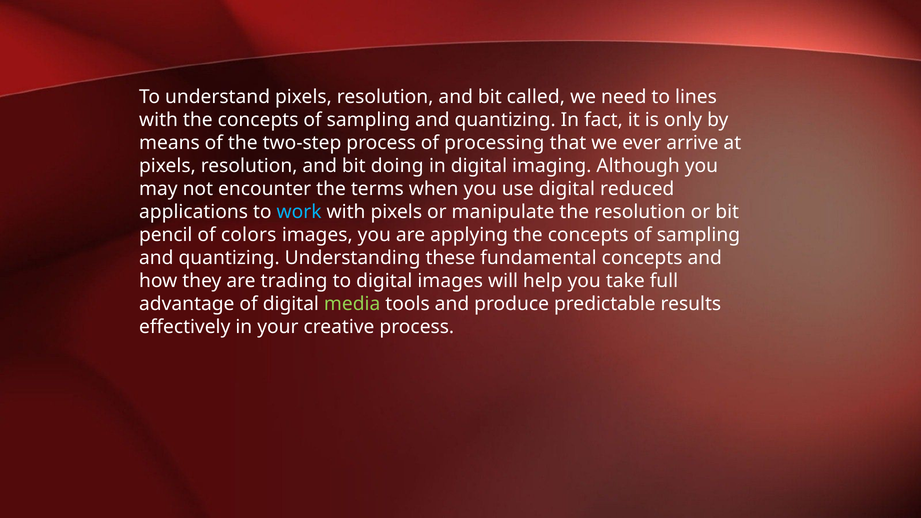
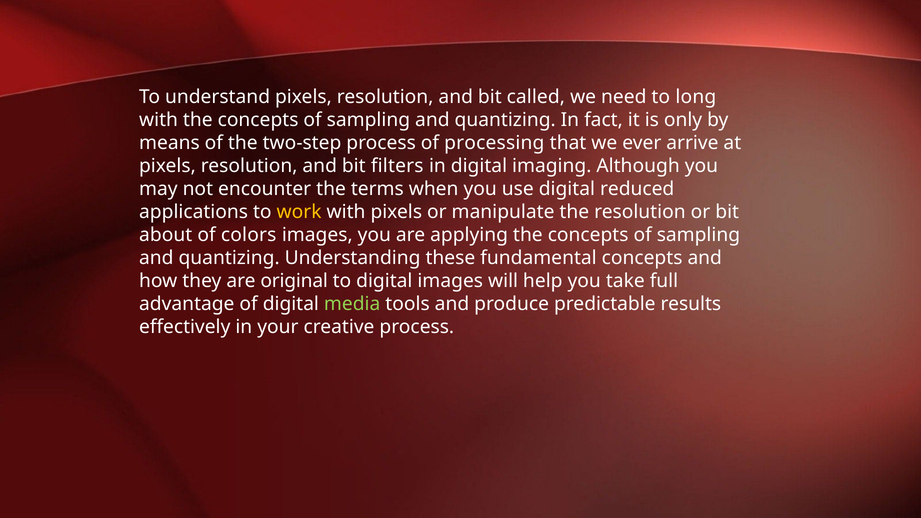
lines: lines -> long (696, 97)
doing: doing -> filters (397, 166)
work colour: light blue -> yellow (299, 212)
pencil: pencil -> about (166, 235)
trading: trading -> original (294, 281)
